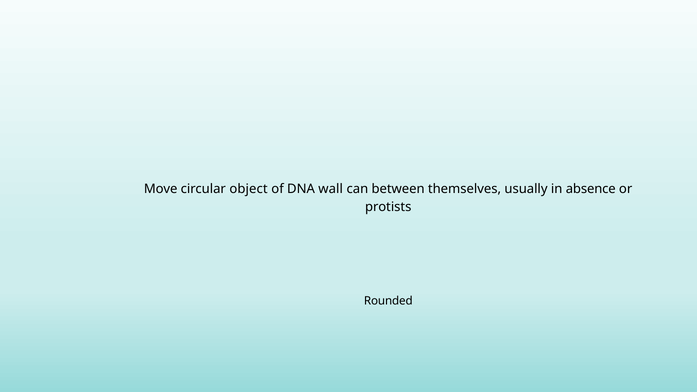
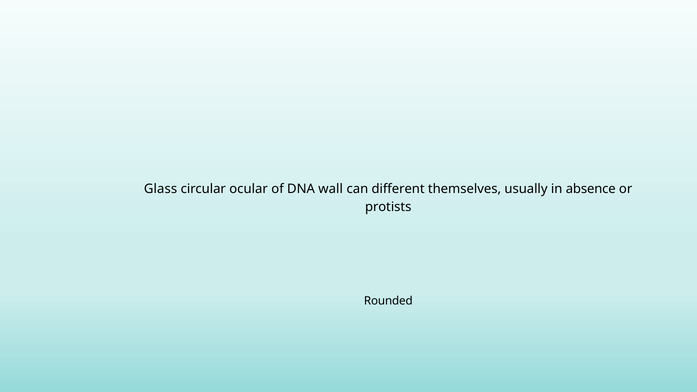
Move: Move -> Glass (161, 189)
object: object -> ocular (249, 189)
between: between -> different (398, 189)
